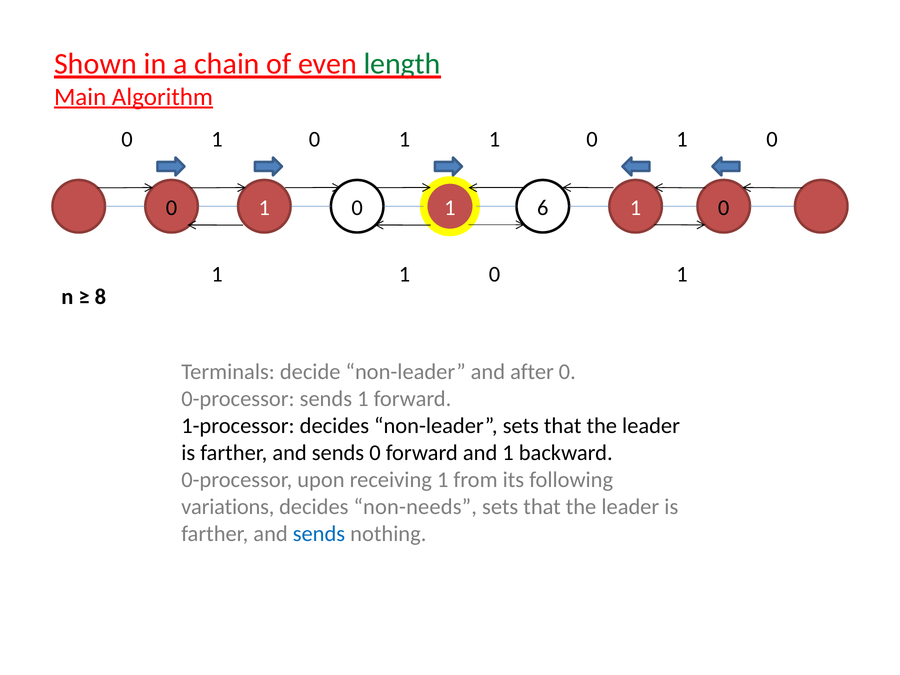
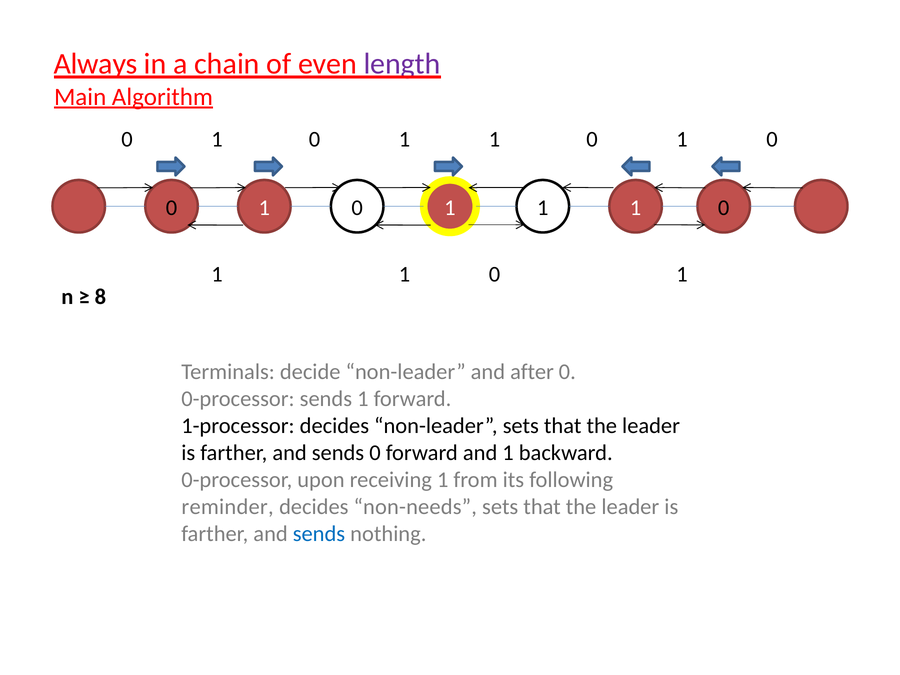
Shown: Shown -> Always (96, 64)
length colour: green -> purple (402, 64)
6: 6 -> 1 (543, 208)
variations: variations -> reminder (228, 507)
